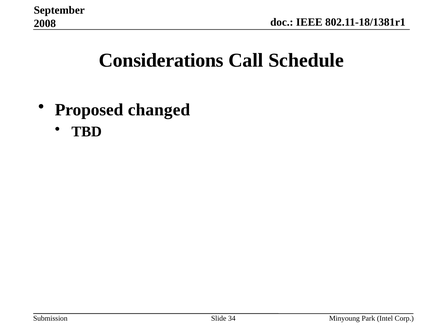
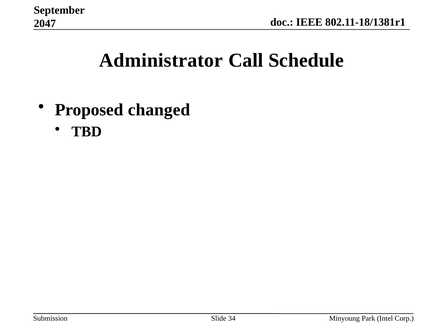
2008: 2008 -> 2047 (45, 24)
Considerations: Considerations -> Administrator (161, 60)
